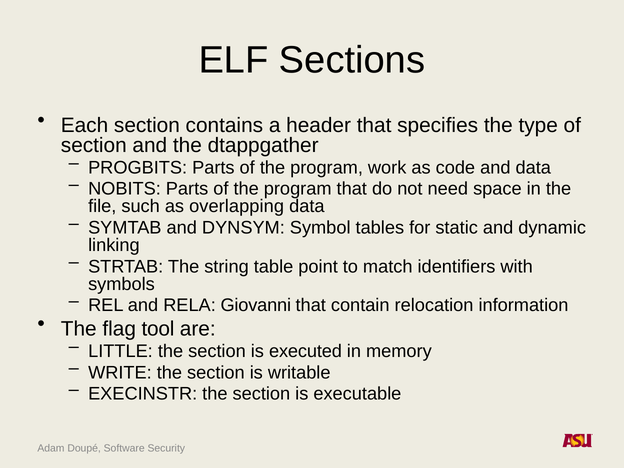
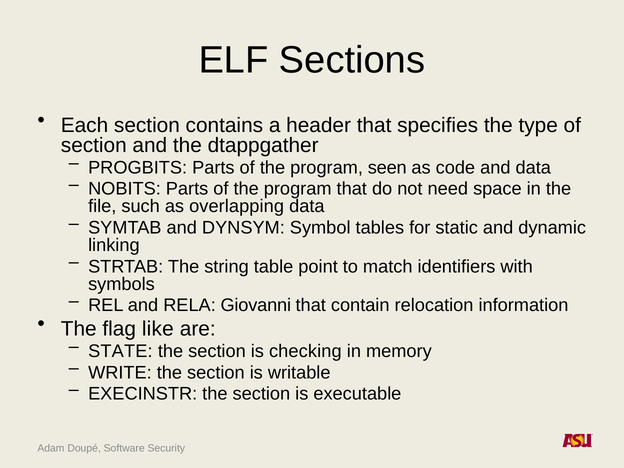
work: work -> seen (387, 168)
tool: tool -> like (158, 329)
LITTLE: LITTLE -> STATE (120, 351)
executed: executed -> checking (305, 351)
